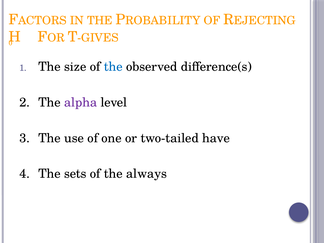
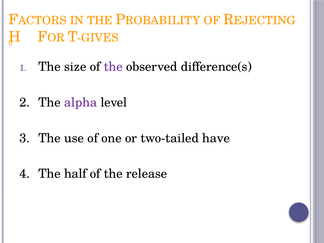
the colour: blue -> purple (113, 67)
sets: sets -> half (75, 174)
always: always -> release (147, 174)
